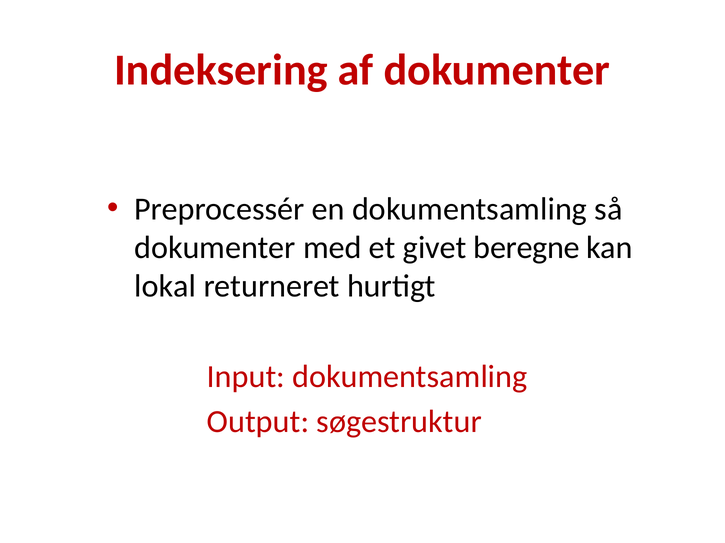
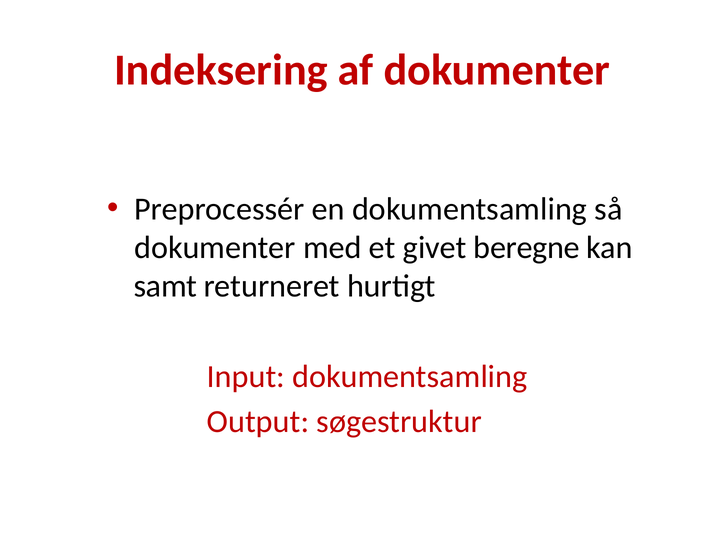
lokal: lokal -> samt (165, 287)
